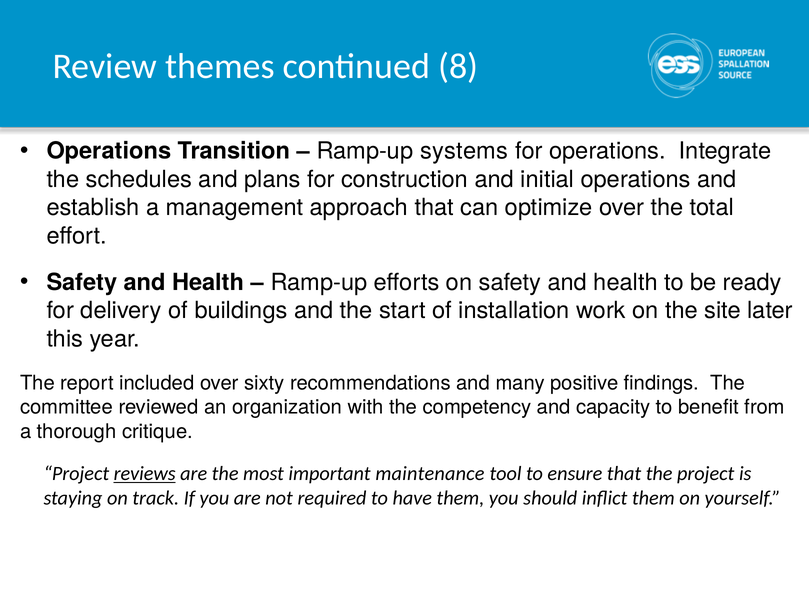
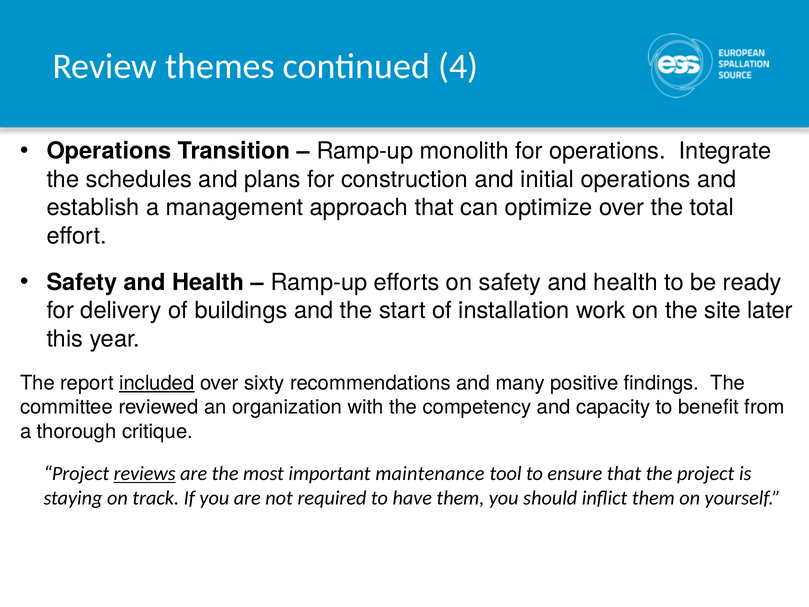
8: 8 -> 4 (458, 66)
systems: systems -> monolith (464, 151)
included underline: none -> present (157, 383)
